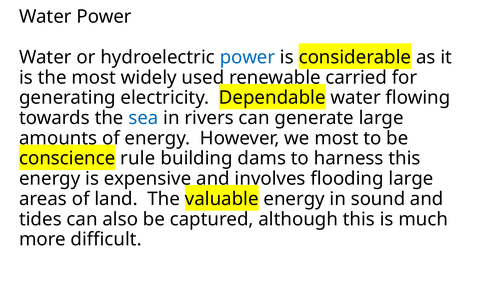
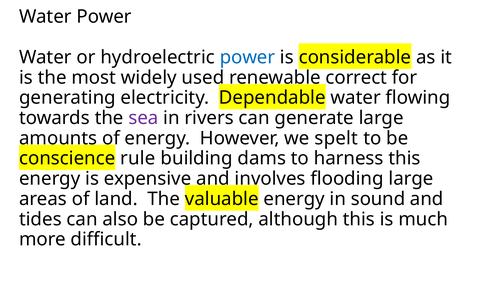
carried: carried -> correct (356, 77)
sea colour: blue -> purple (143, 118)
we most: most -> spelt (336, 138)
